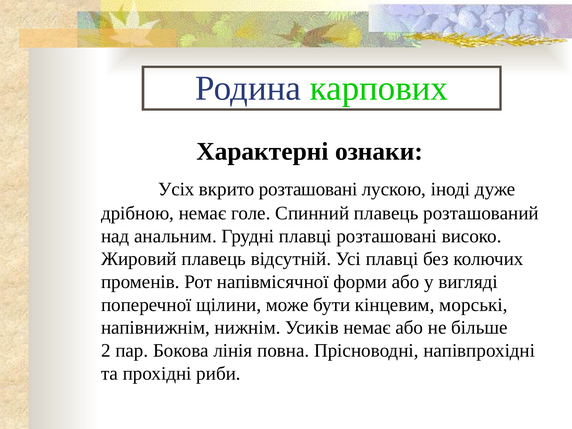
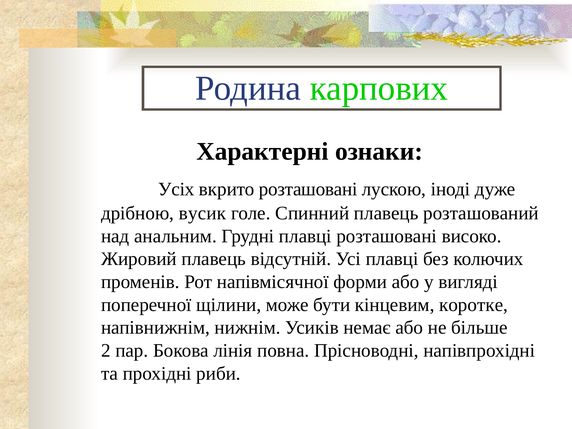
дрібною немає: немає -> вусик (202, 213)
морські: морські -> коротке (474, 305)
